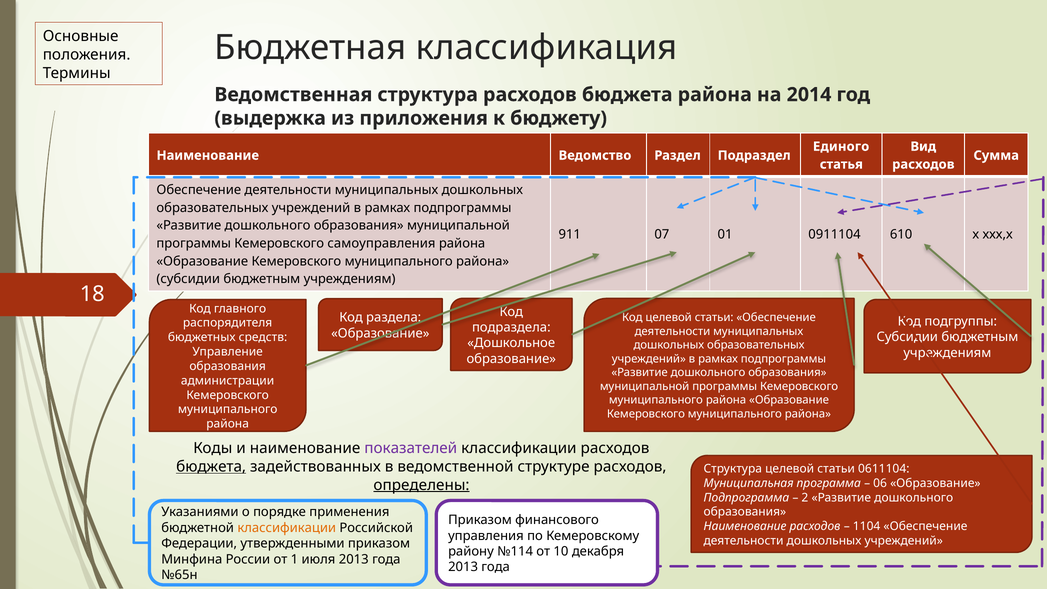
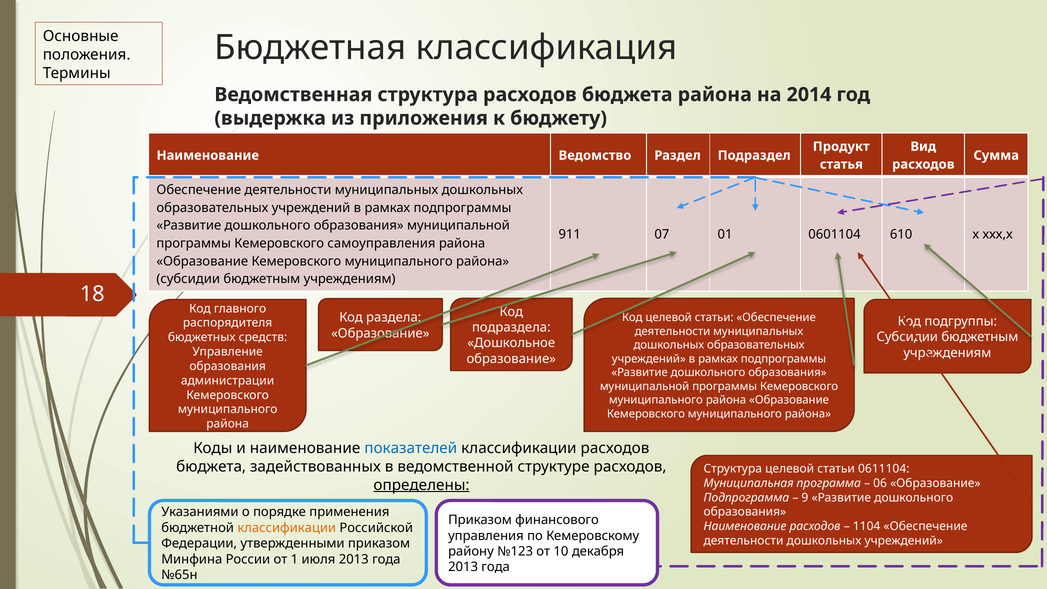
Единого: Единого -> Продукт (841, 147)
0911104: 0911104 -> 0601104 (834, 235)
показателей colour: purple -> blue (411, 448)
бюджета underline: present -> none (211, 467)
2: 2 -> 9 (805, 497)
№114: №114 -> №123 (515, 551)
